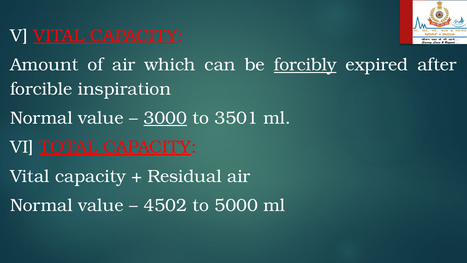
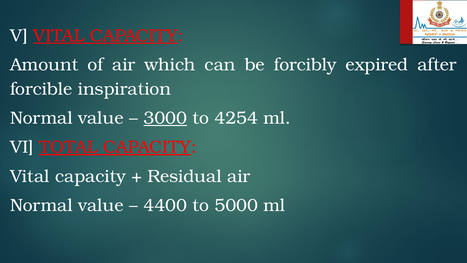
forcibly underline: present -> none (305, 65)
3501: 3501 -> 4254 (236, 118)
4502: 4502 -> 4400 (165, 205)
